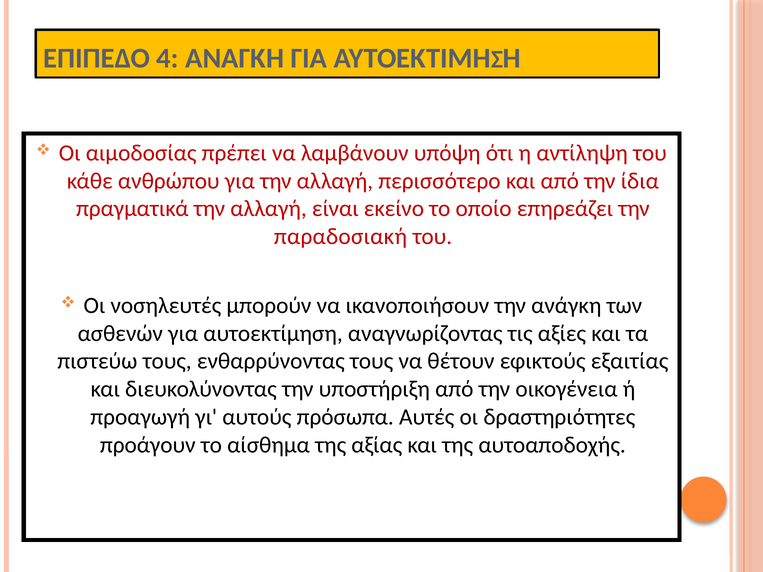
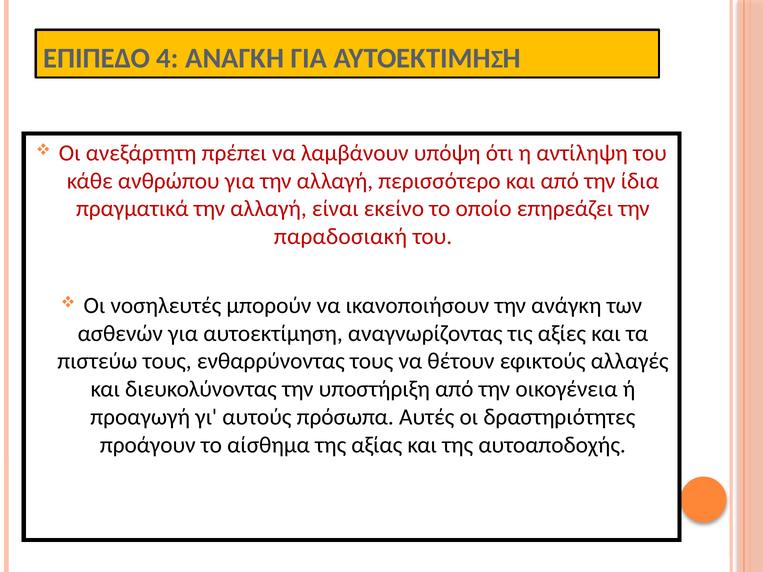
αιμοδοσίας: αιμοδοσίας -> ανεξάρτητη (141, 153)
εξαιτίας: εξαιτίας -> αλλαγές (630, 361)
